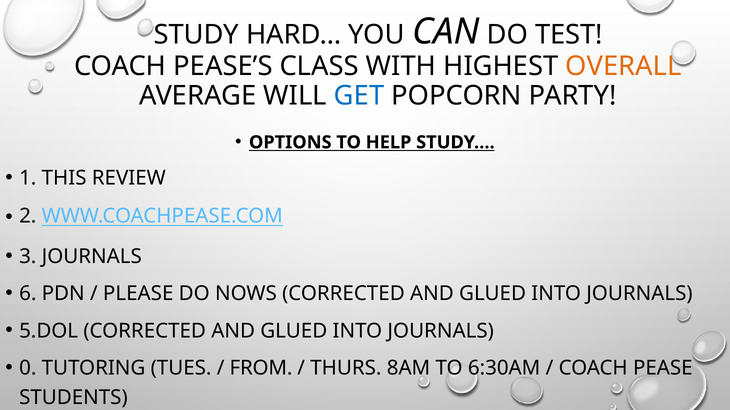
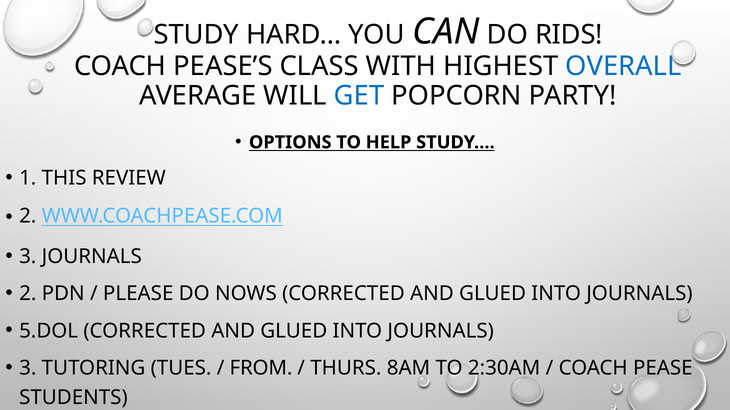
TEST: TEST -> RIDS (569, 35)
OVERALL colour: orange -> blue (623, 66)
6: 6 -> 2 (28, 294)
0: 0 -> 3 (28, 368)
6:30AM: 6:30AM -> 2:30AM (504, 368)
